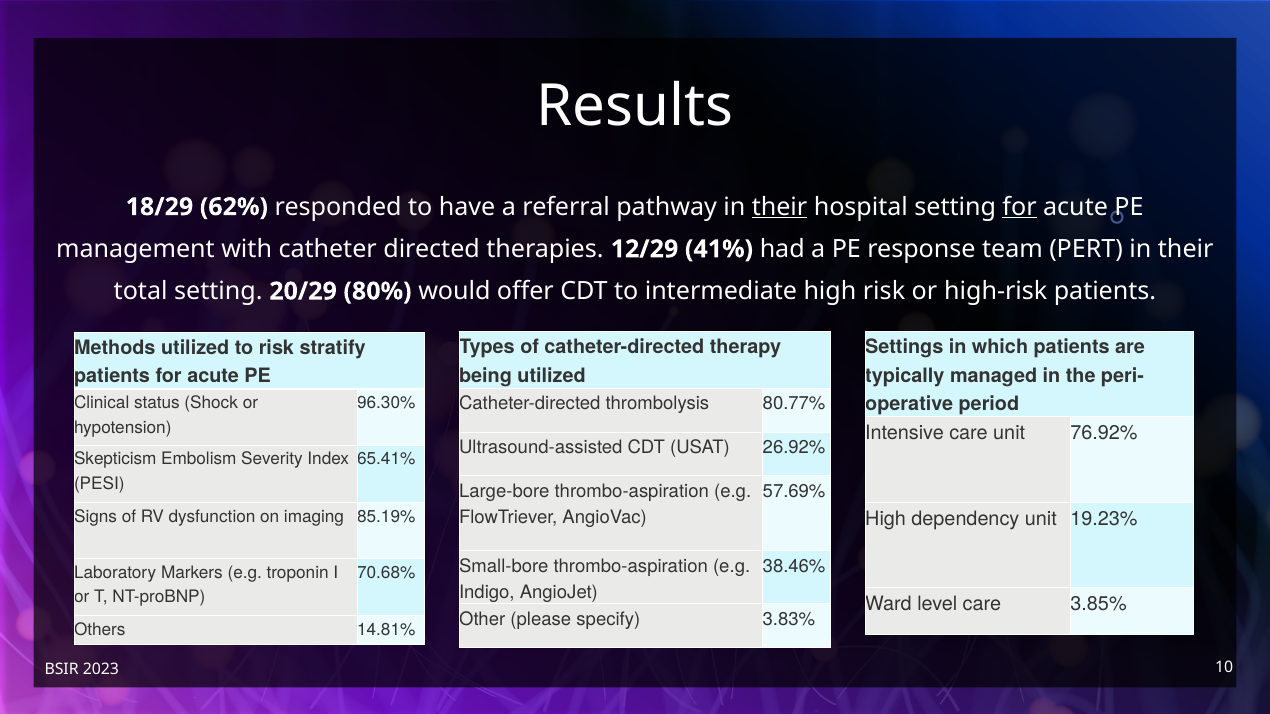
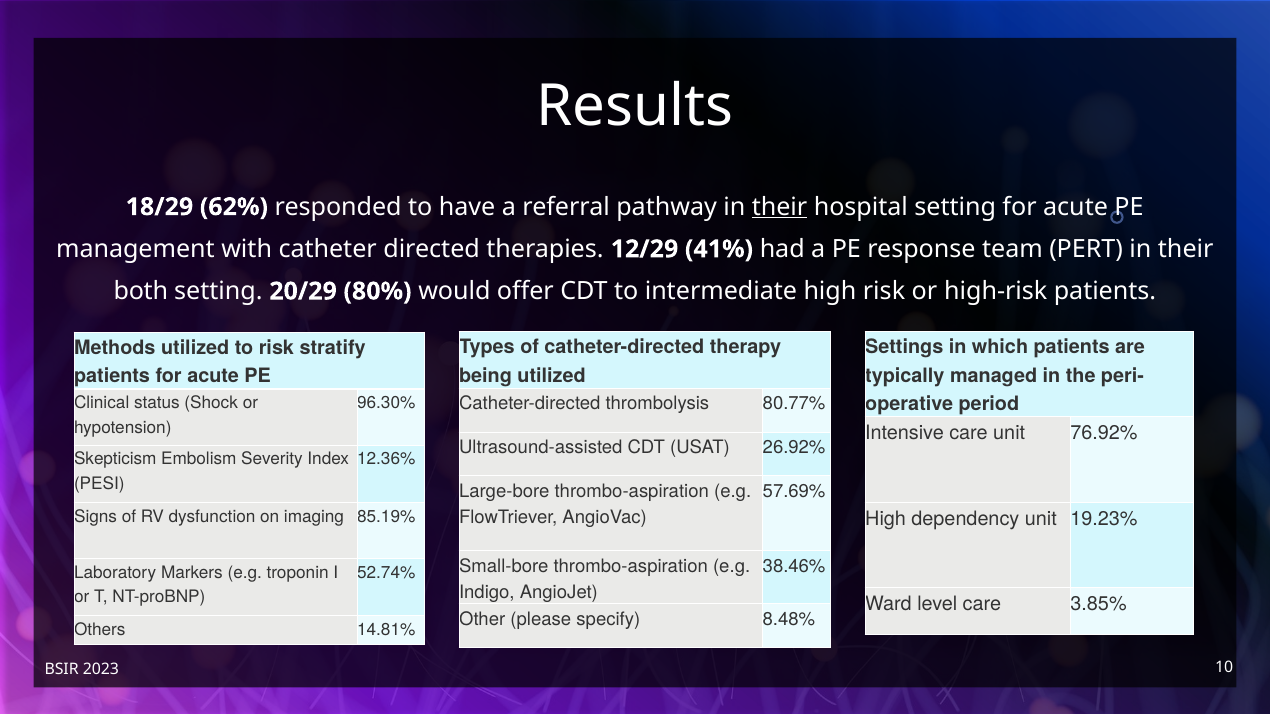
for underline: present -> none (1020, 207)
total: total -> both (141, 291)
65.41%: 65.41% -> 12.36% (386, 459)
70.68%: 70.68% -> 52.74% (386, 573)
3.83%: 3.83% -> 8.48% (789, 619)
